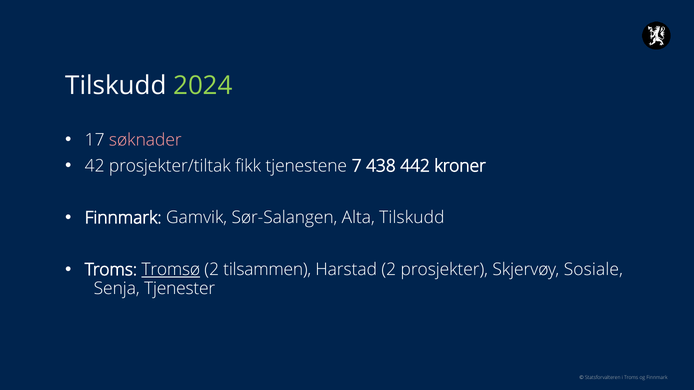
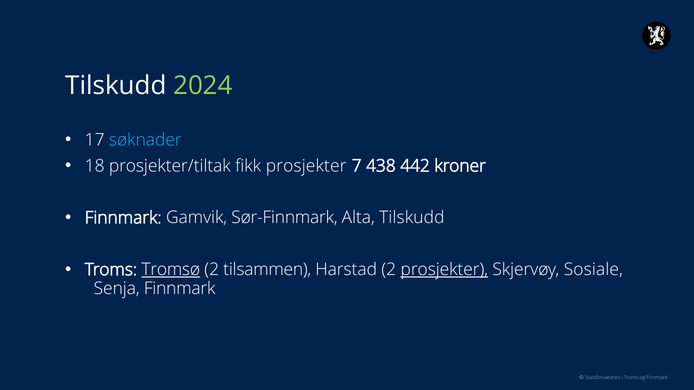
søknader colour: pink -> light blue (145, 140)
42: 42 -> 18 (95, 166)
fikk tjenestene: tjenestene -> prosjekter (306, 166)
Sør-Salangen: Sør-Salangen -> Sør-Finnmark (284, 218)
prosjekter underline: none -> present (444, 270)
Senja Tjenester: Tjenester -> Finnmark (180, 289)
